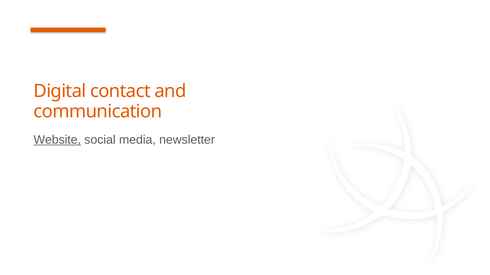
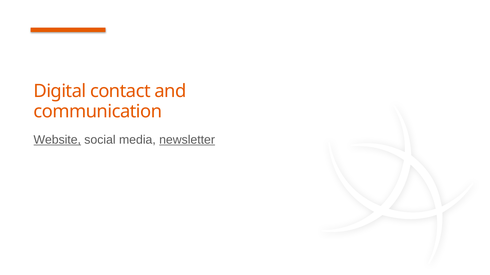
newsletter underline: none -> present (187, 140)
